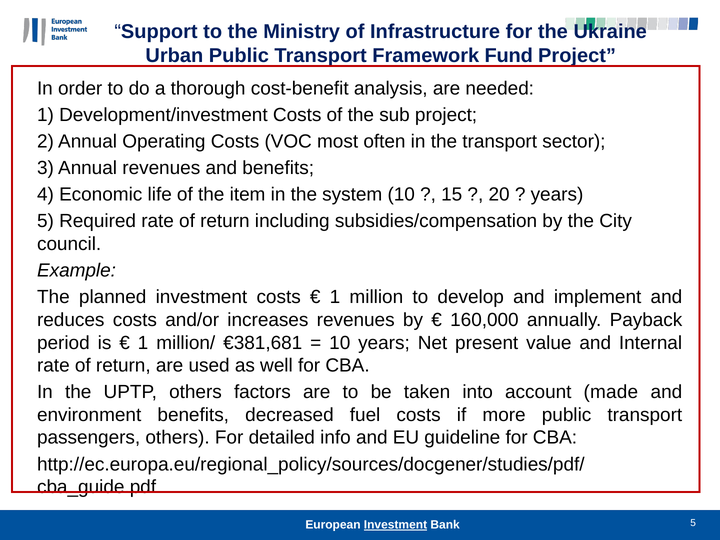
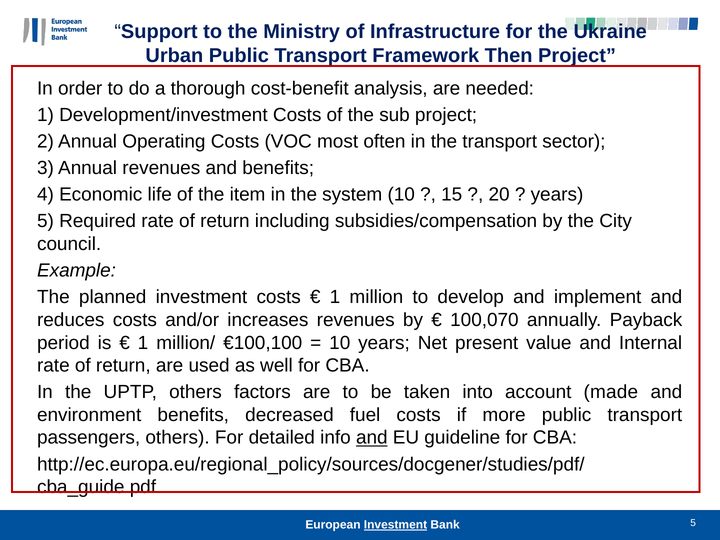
Fund: Fund -> Then (509, 55)
160,000: 160,000 -> 100,070 (484, 320)
€381,681: €381,681 -> €100,100 (263, 343)
and underline: none -> present (372, 438)
